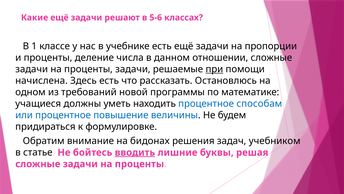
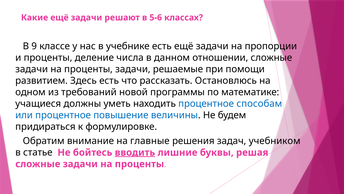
1: 1 -> 9 (34, 46)
при underline: present -> none (214, 69)
начислена: начислена -> развитием (42, 80)
бидонах: бидонах -> главные (150, 141)
